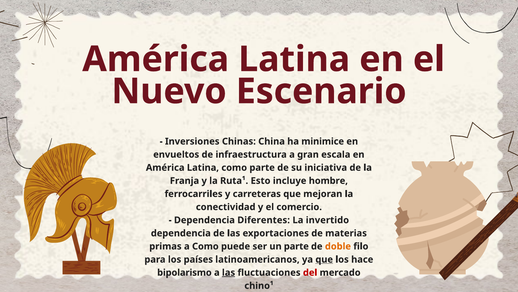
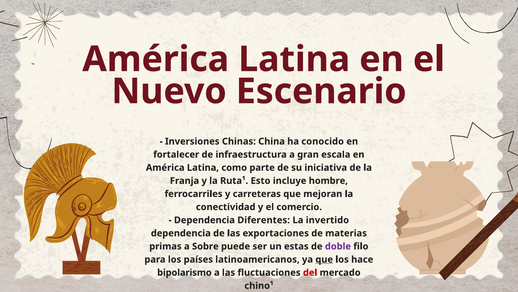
minimice: minimice -> conocido (323, 141)
envueltos: envueltos -> fortalecer (176, 154)
a Como: Como -> Sobre (205, 246)
un parte: parte -> estas (296, 246)
doble colour: orange -> purple (338, 246)
las underline: present -> none (229, 272)
